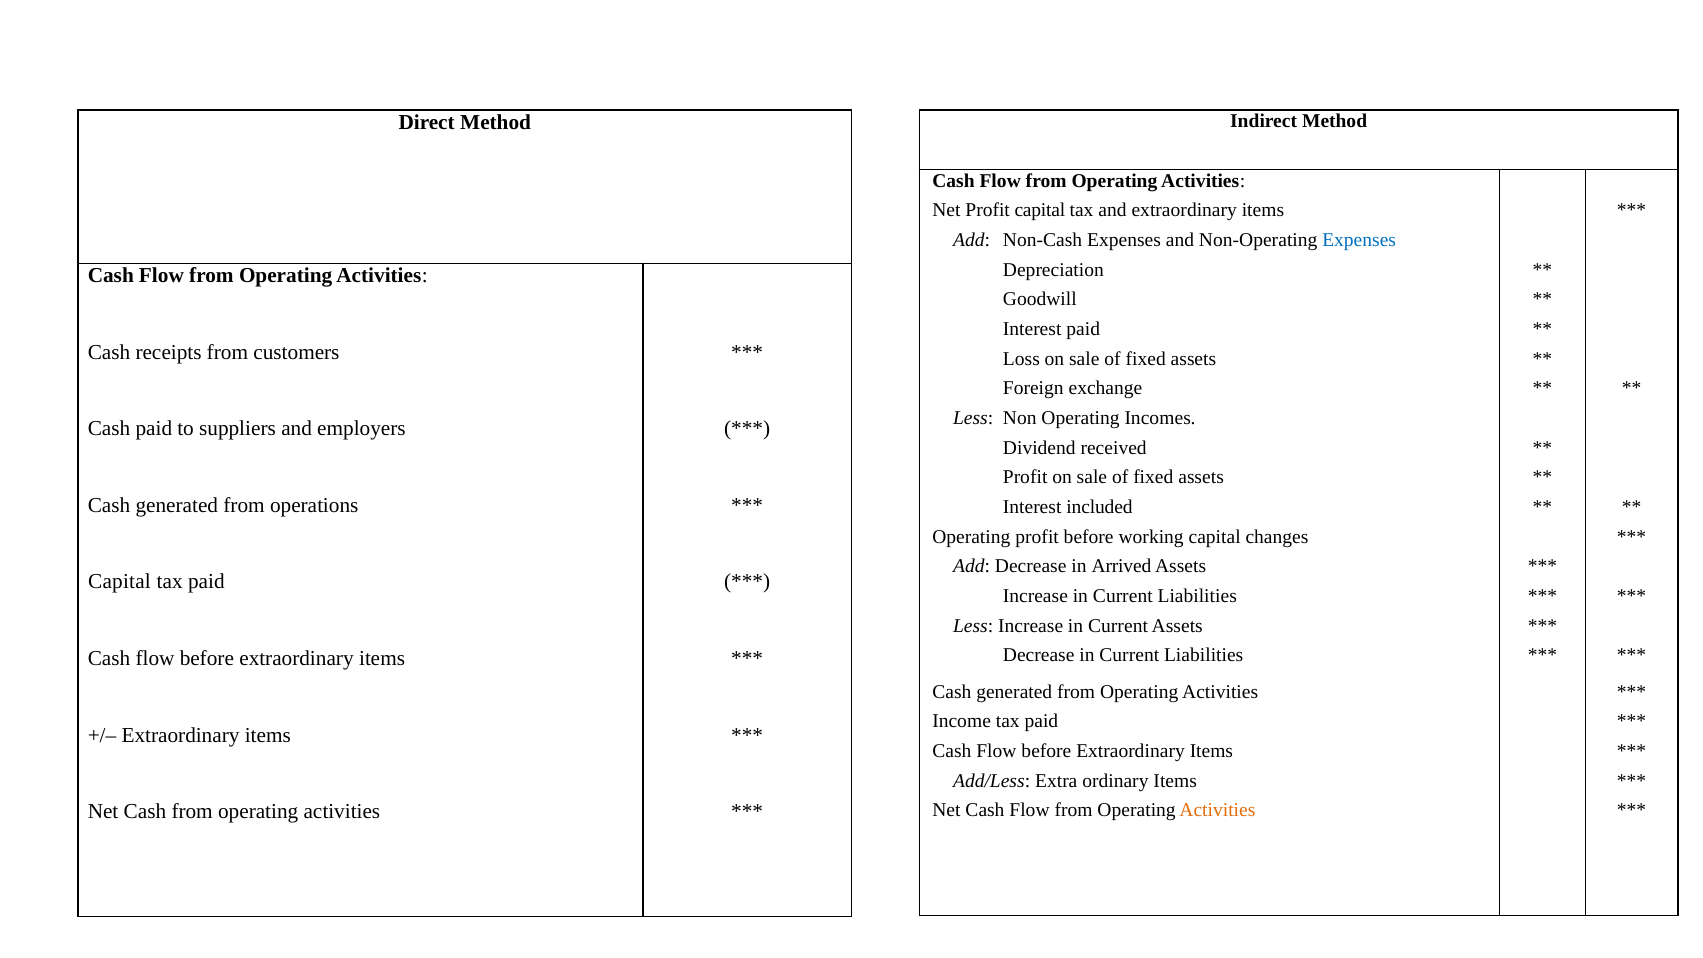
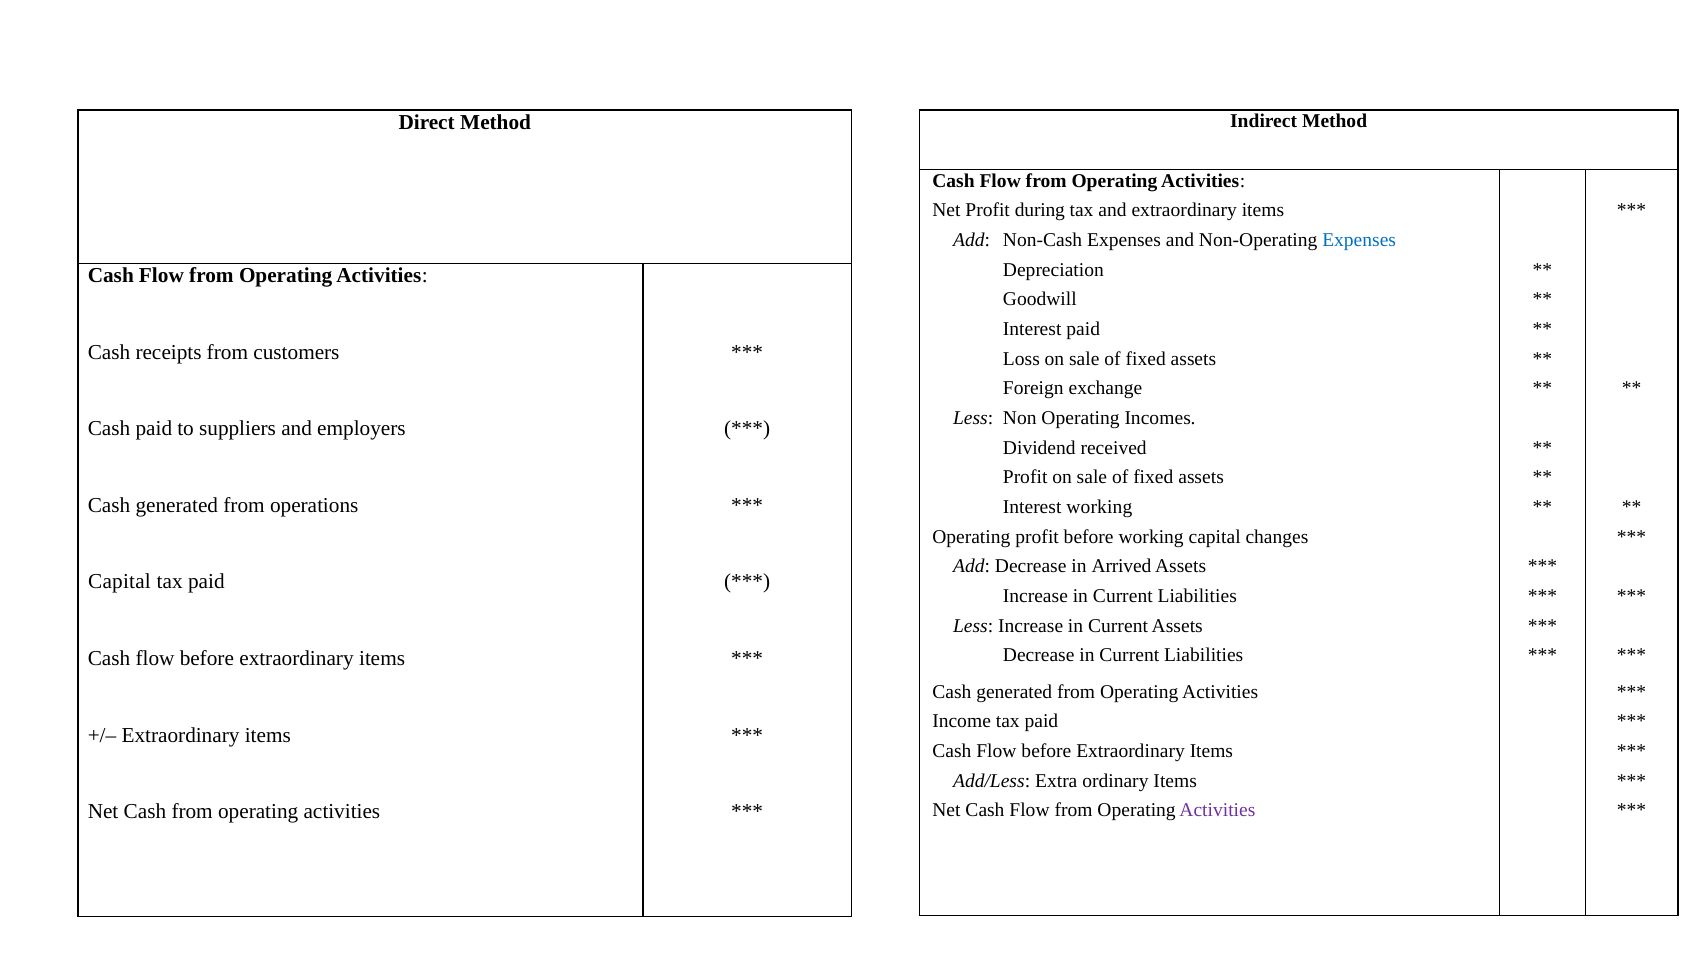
Profit capital: capital -> during (1040, 210)
Interest included: included -> working (1099, 507)
Activities colour: orange -> purple (1217, 810)
